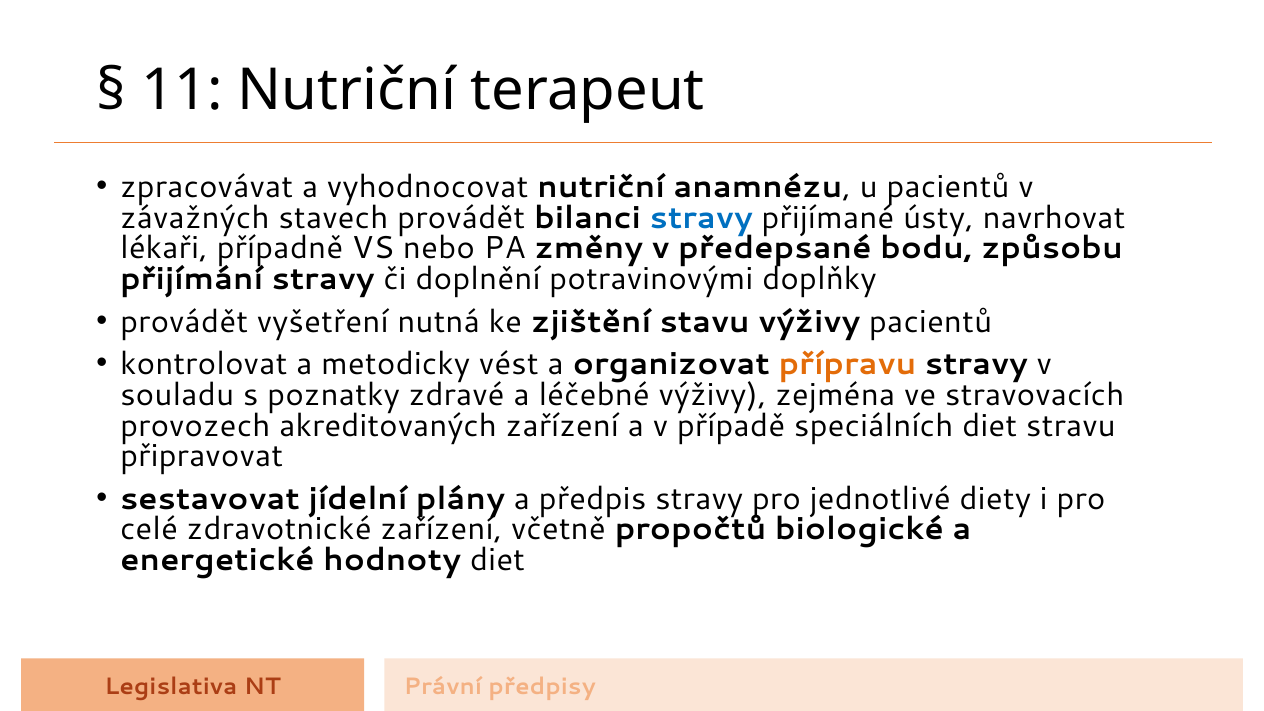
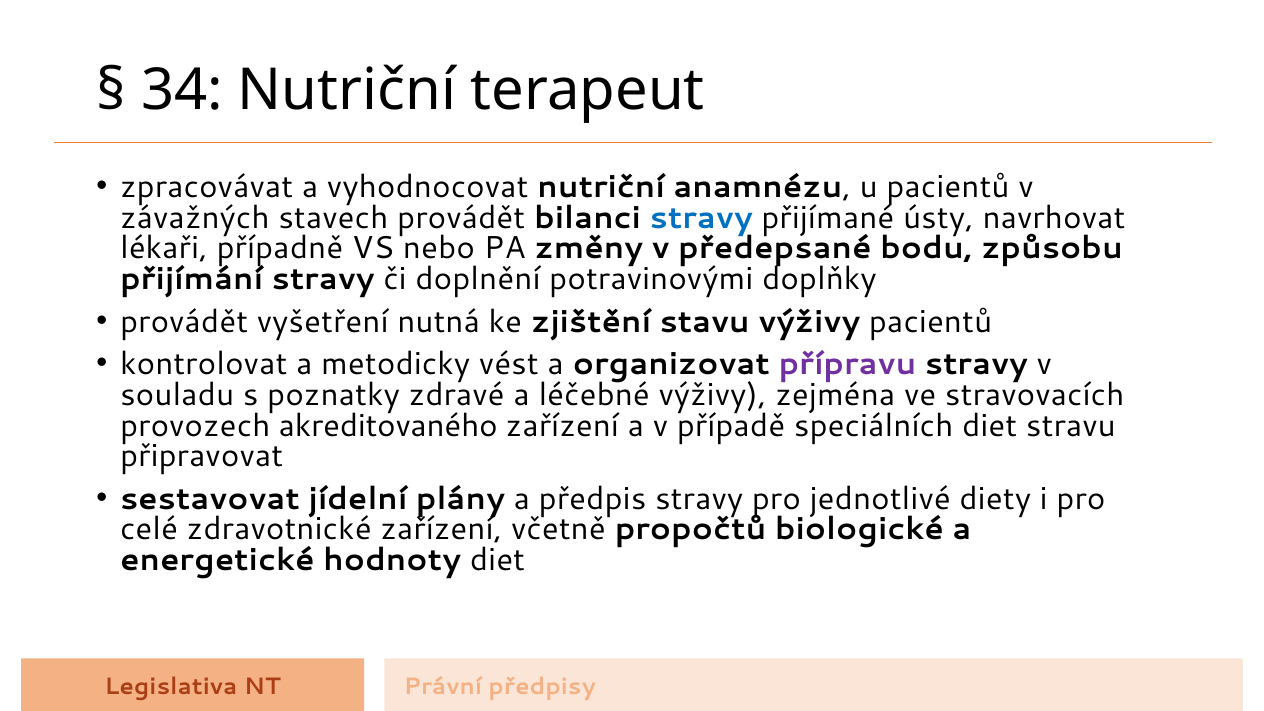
11: 11 -> 34 (182, 90)
přípravu colour: orange -> purple (847, 364)
akreditovaných: akreditovaných -> akreditovaného (388, 426)
